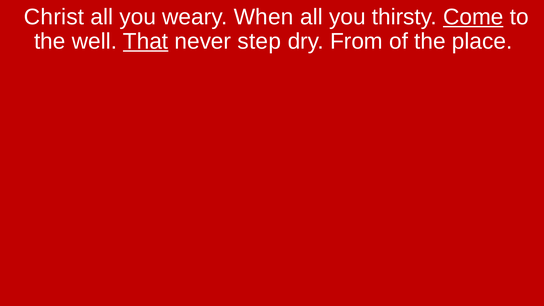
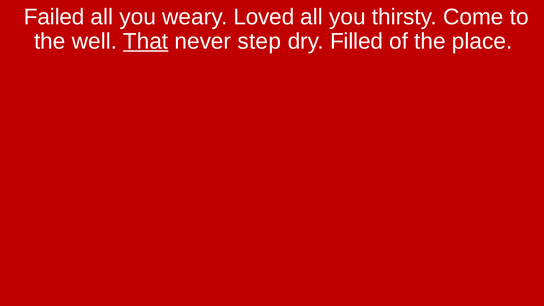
Christ: Christ -> Failed (54, 17)
When: When -> Loved (264, 17)
Come underline: present -> none (473, 17)
From: From -> Filled (357, 41)
